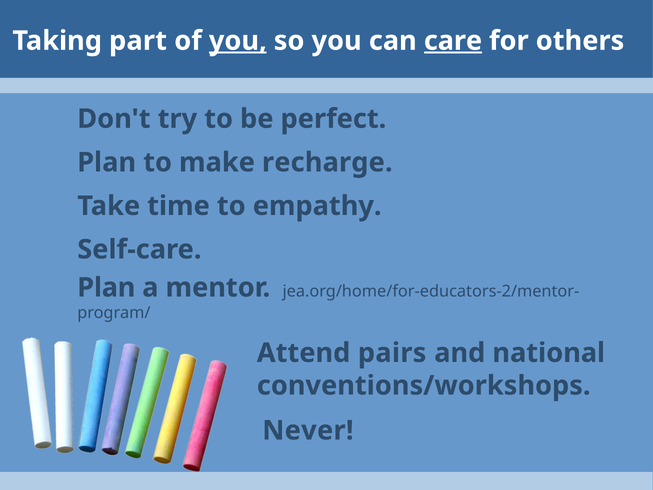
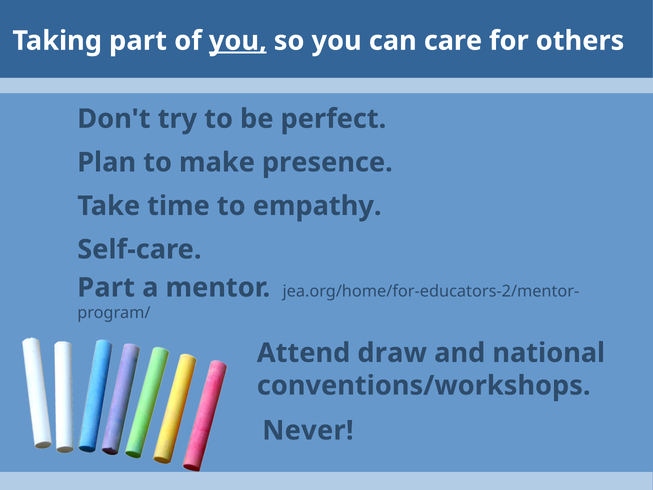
care underline: present -> none (453, 41)
recharge: recharge -> presence (327, 162)
Plan: Plan -> Part (106, 287)
pairs: pairs -> draw (392, 353)
